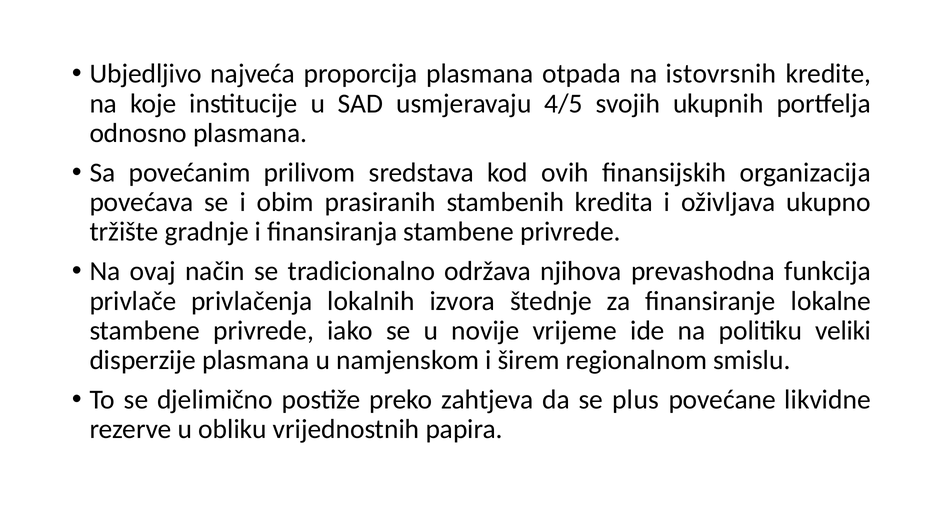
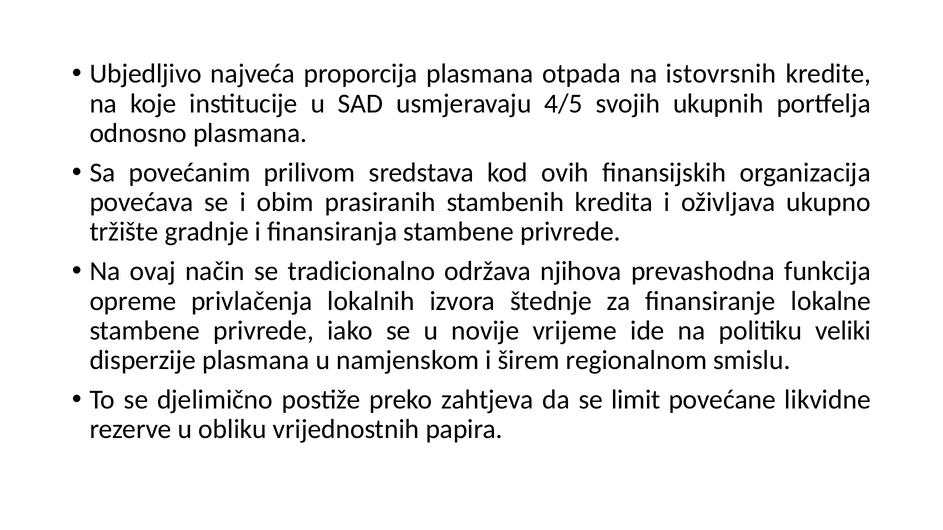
privlače: privlače -> opreme (133, 301)
plus: plus -> limit (636, 400)
